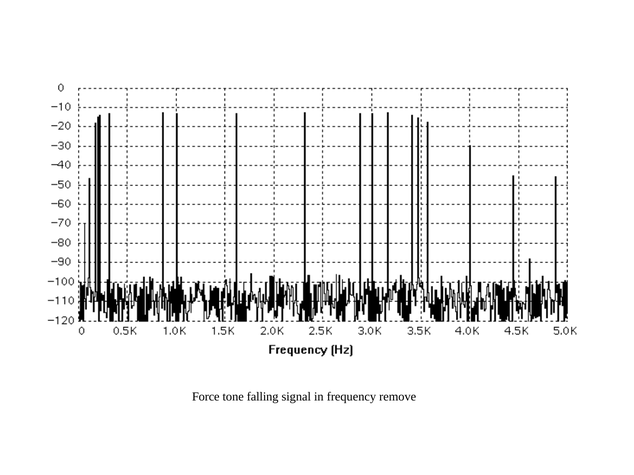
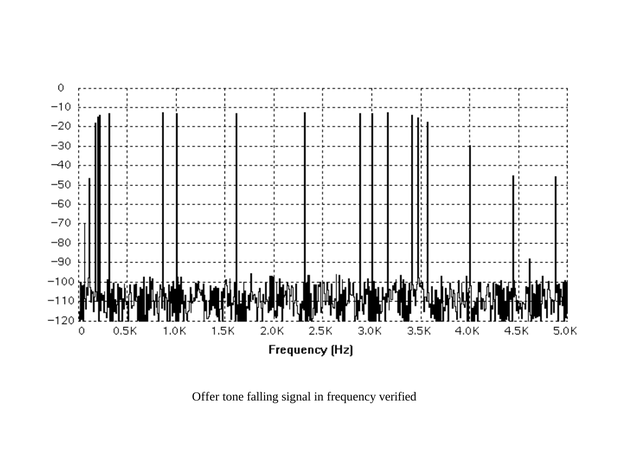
Force: Force -> Offer (206, 397)
remove: remove -> verified (398, 397)
